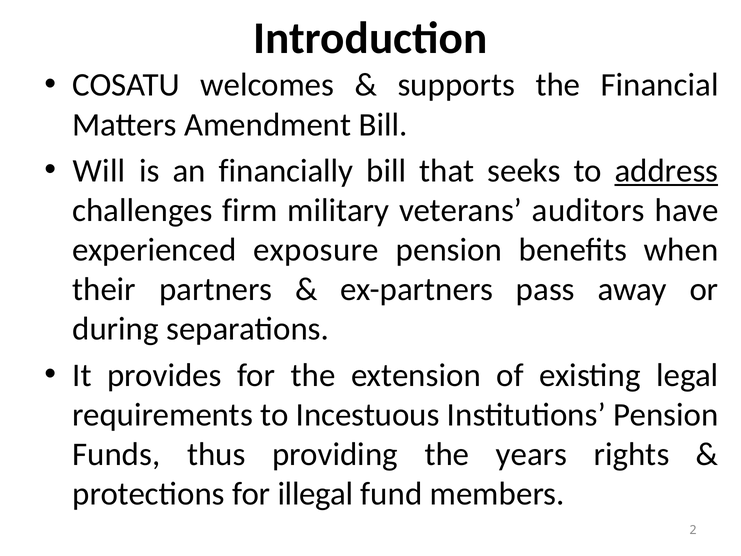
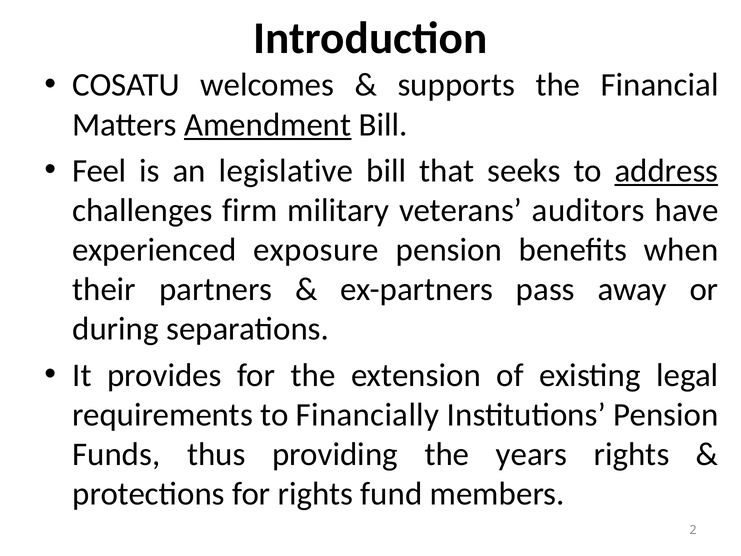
Amendment underline: none -> present (268, 125)
Will: Will -> Feel (99, 171)
financially: financially -> legislative (286, 171)
Incestuous: Incestuous -> Financially (368, 415)
for illegal: illegal -> rights (315, 494)
